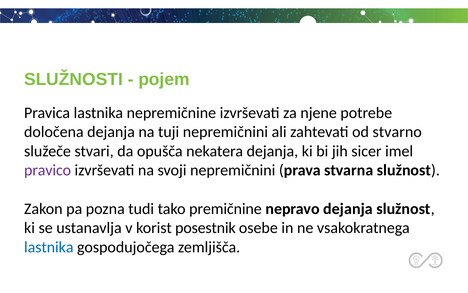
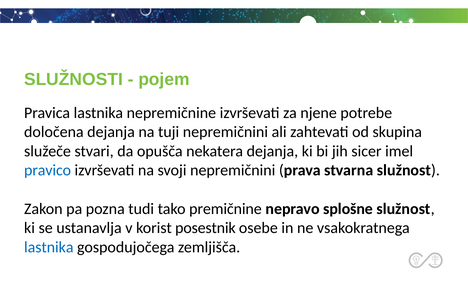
stvarno: stvarno -> skupina (397, 132)
pravico colour: purple -> blue (48, 170)
nepravo dejanja: dejanja -> splošne (348, 208)
